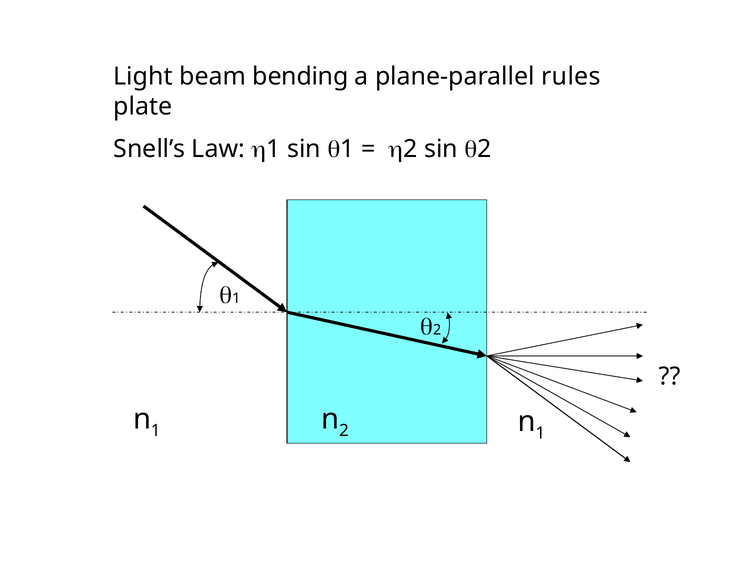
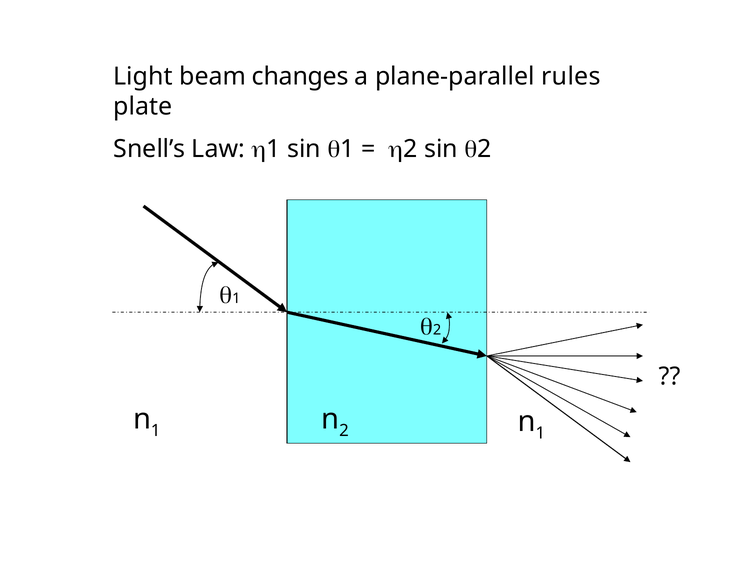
bending: bending -> changes (300, 77)
